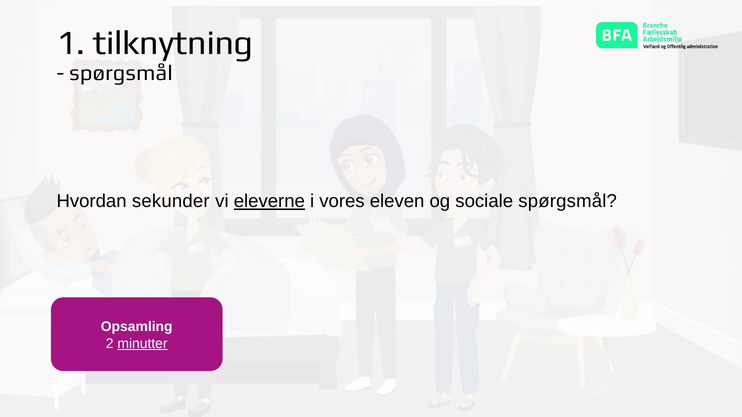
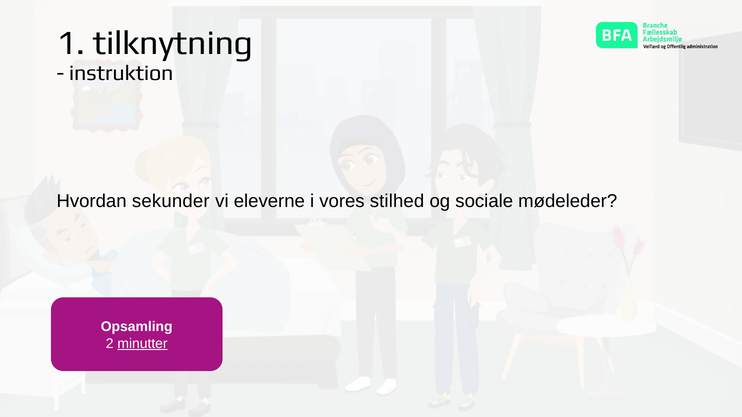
spørgsmål: spørgsmål -> instruktion (121, 73)
eleverne underline: present -> none (269, 201)
eleven: eleven -> stilhed (397, 201)
sociale spørgsmål: spørgsmål -> mødeleder (568, 201)
